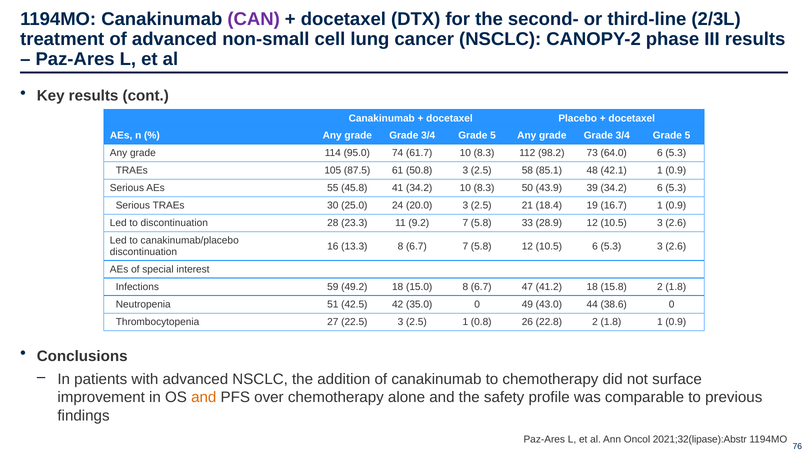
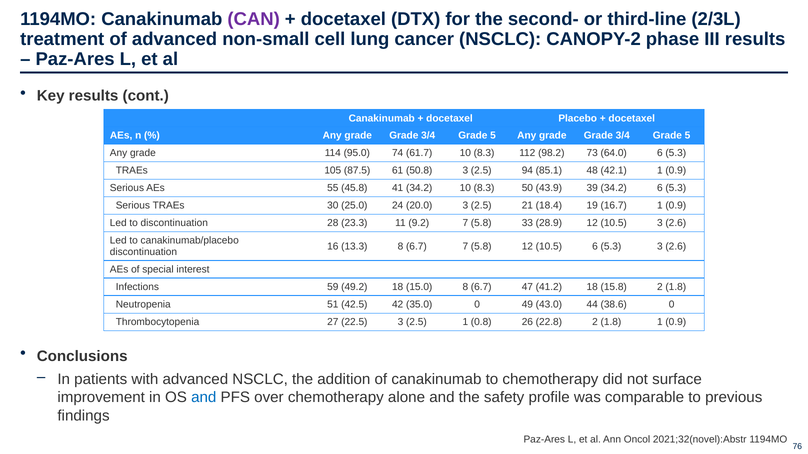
58: 58 -> 94 (527, 171)
and colour: orange -> blue (204, 398)
2021;32(lipase):Abstr: 2021;32(lipase):Abstr -> 2021;32(novel):Abstr (700, 440)
